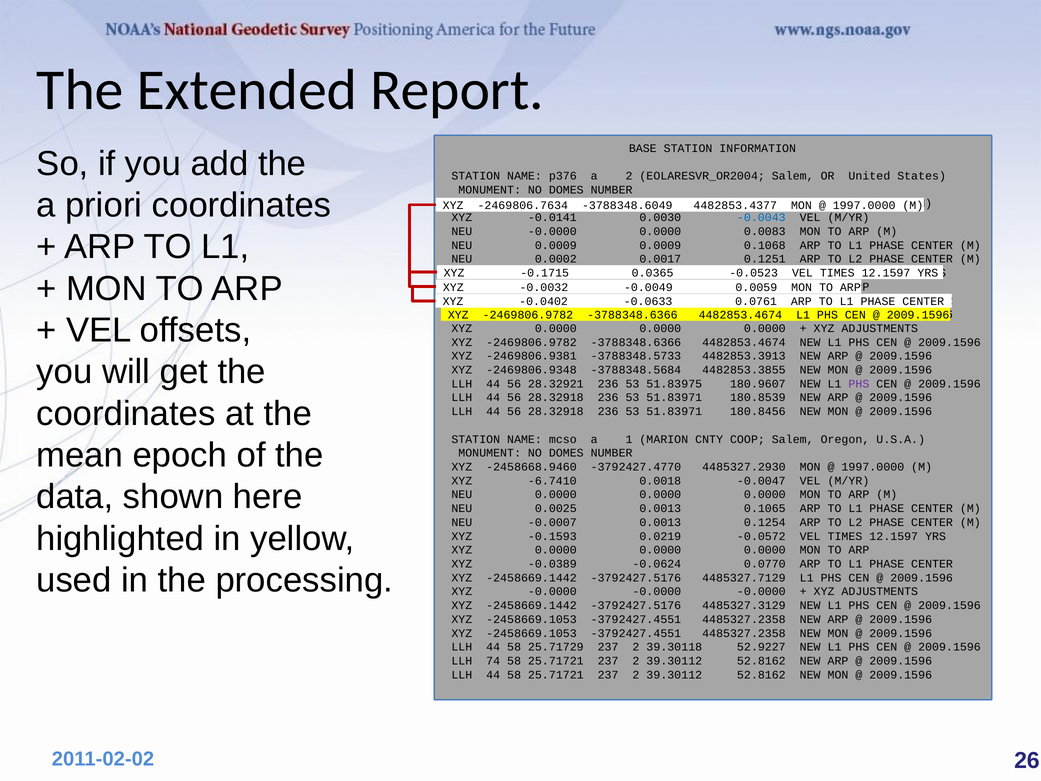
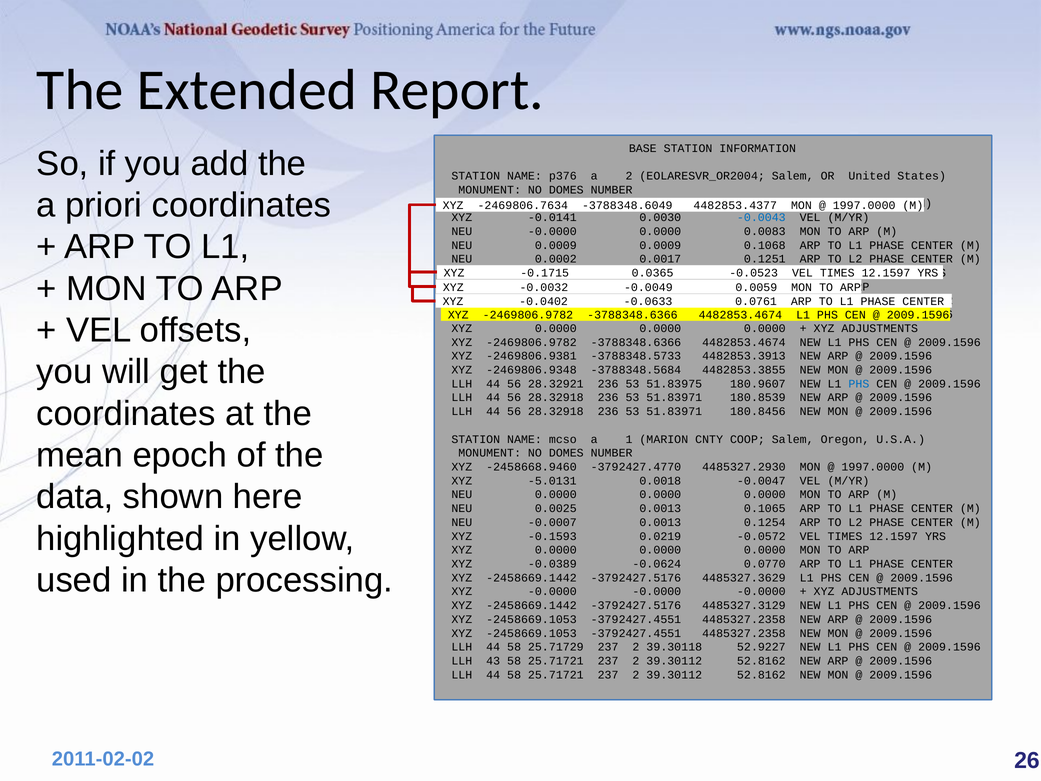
PHS colour: purple -> blue (859, 384)
-6.7410: -6.7410 -> -5.0131 (552, 481)
4485327.7129: 4485327.7129 -> 4485327.3629 (744, 578)
74: 74 -> 43 (493, 661)
